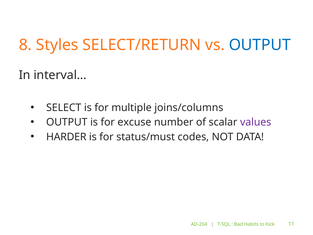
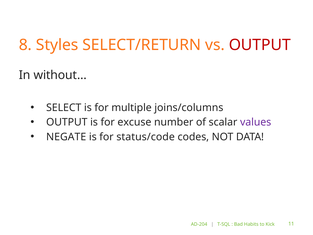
OUTPUT colour: blue -> red (260, 45)
interval…: interval… -> without… (60, 75)
HARDER: HARDER -> NEGATE (66, 137)
status/must: status/must -> status/code (146, 137)
